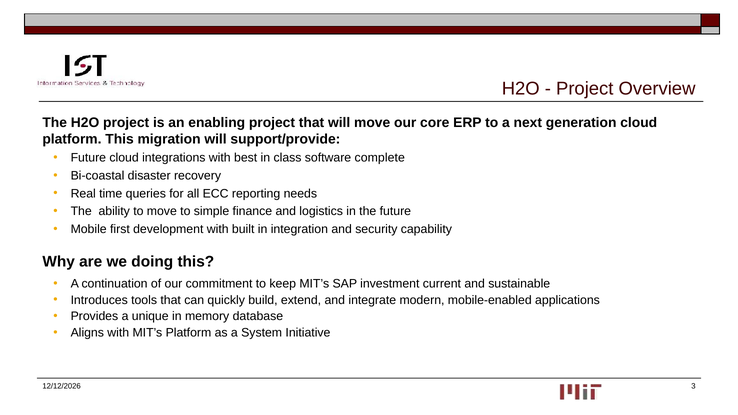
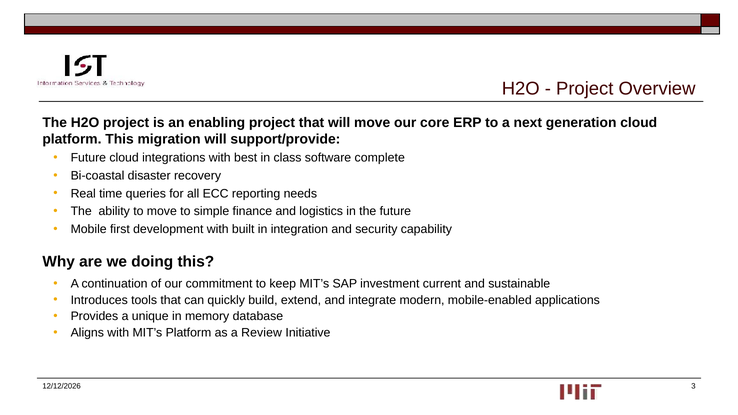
System: System -> Review (262, 333)
